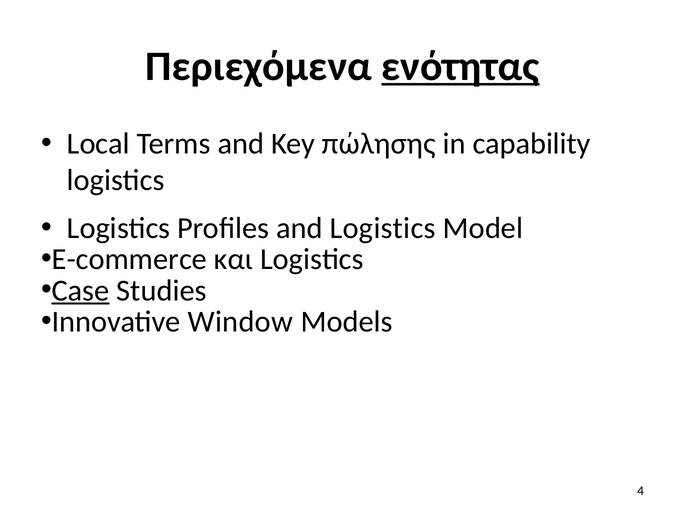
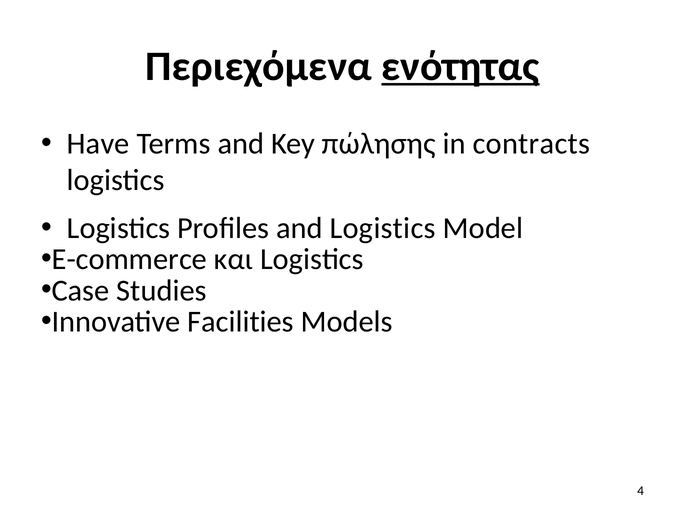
Local: Local -> Have (98, 144)
capability: capability -> contracts (531, 144)
Case underline: present -> none (81, 290)
Window: Window -> Facilities (241, 321)
